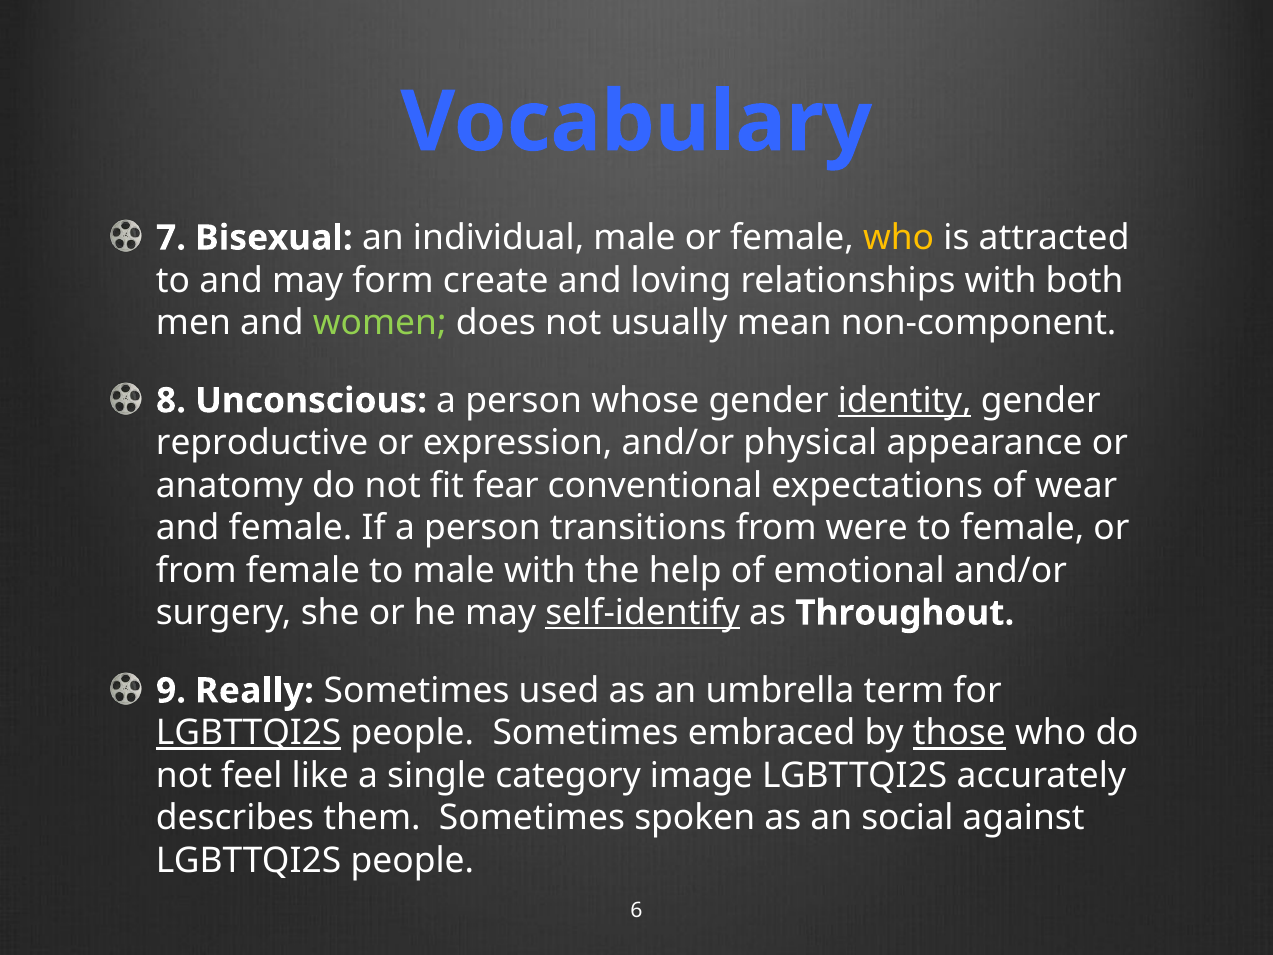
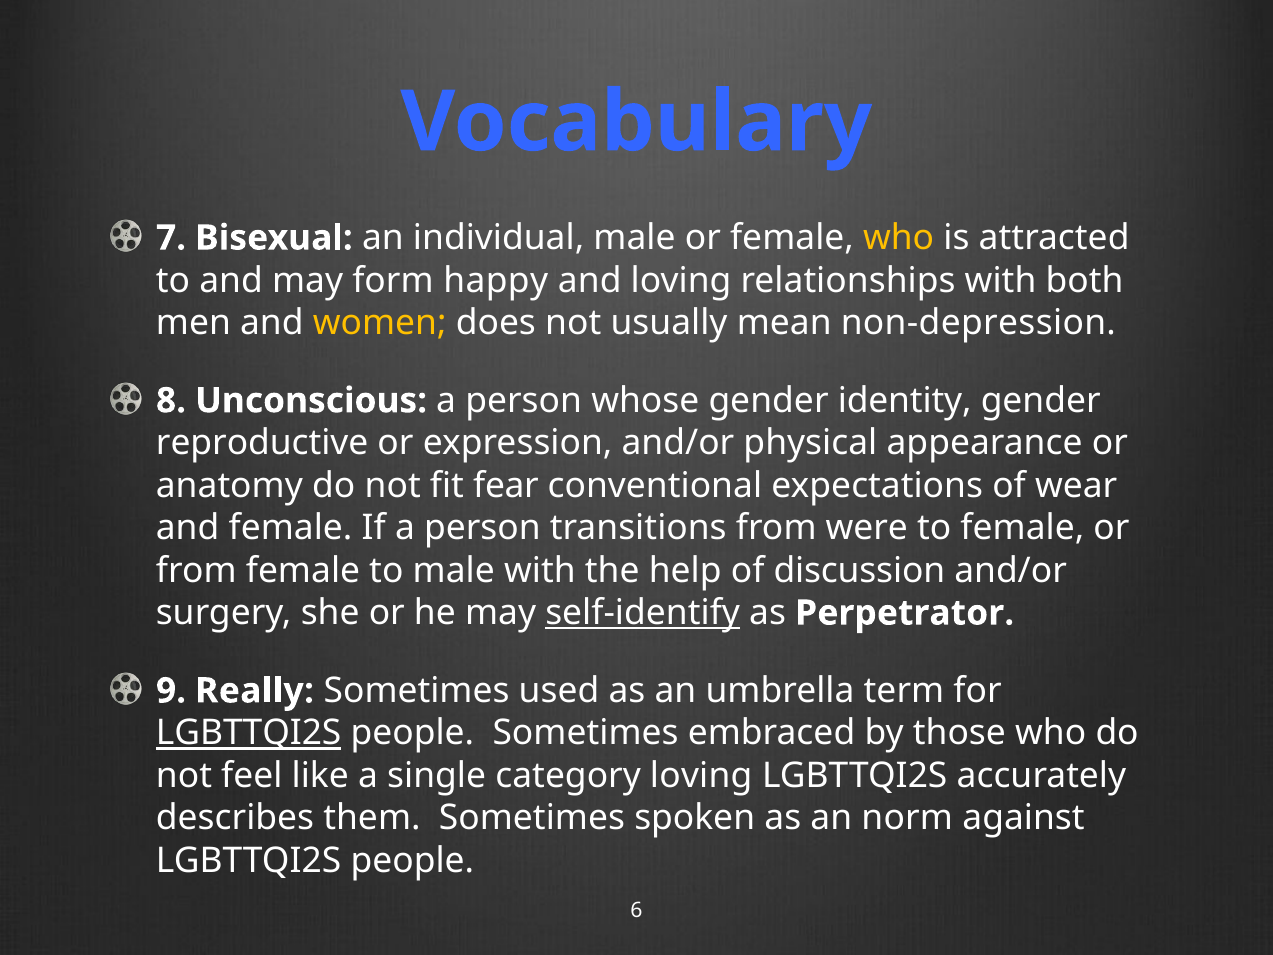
create: create -> happy (496, 280)
women colour: light green -> yellow (380, 323)
non-component: non-component -> non-depression (978, 323)
identity underline: present -> none (905, 401)
emotional: emotional -> discussion (859, 570)
Throughout: Throughout -> Perpetrator (905, 613)
those underline: present -> none (959, 733)
category image: image -> loving (701, 776)
social: social -> norm (907, 818)
